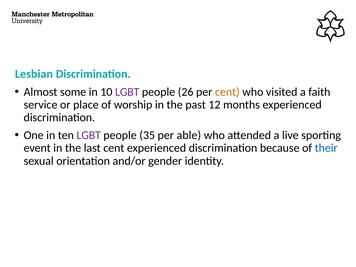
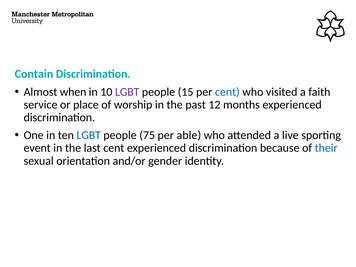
Lesbian: Lesbian -> Contain (34, 74)
some: some -> when (73, 92)
26: 26 -> 15 (186, 92)
cent colour: orange -> blue (227, 92)
LGBT colour: purple -> blue (89, 135)
35: 35 -> 75 (147, 135)
